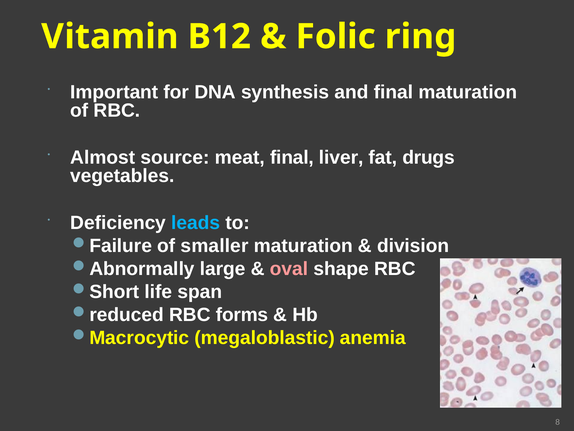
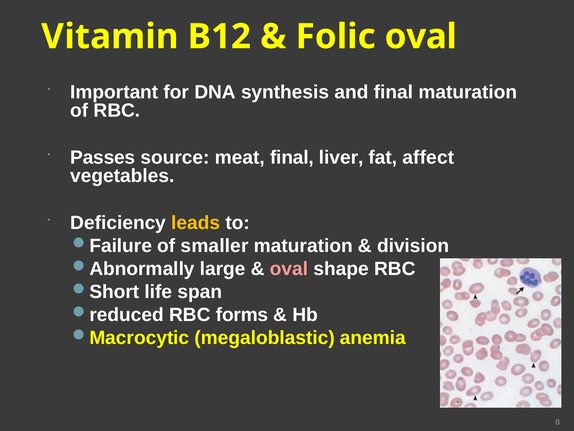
Folic ring: ring -> oval (421, 37)
Almost: Almost -> Passes (103, 157)
drugs: drugs -> affect (428, 157)
leads colour: light blue -> yellow (196, 223)
